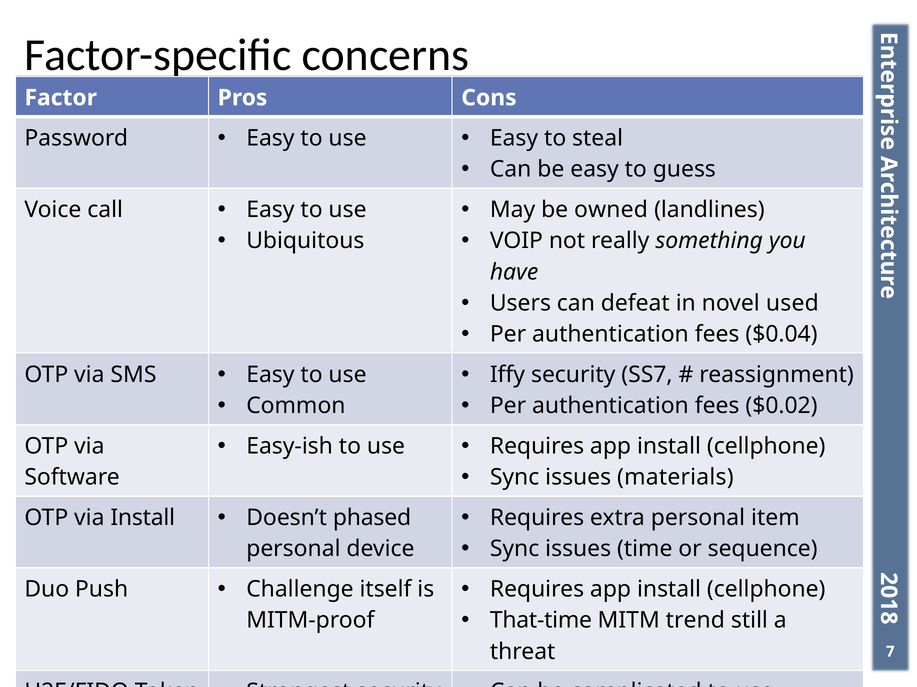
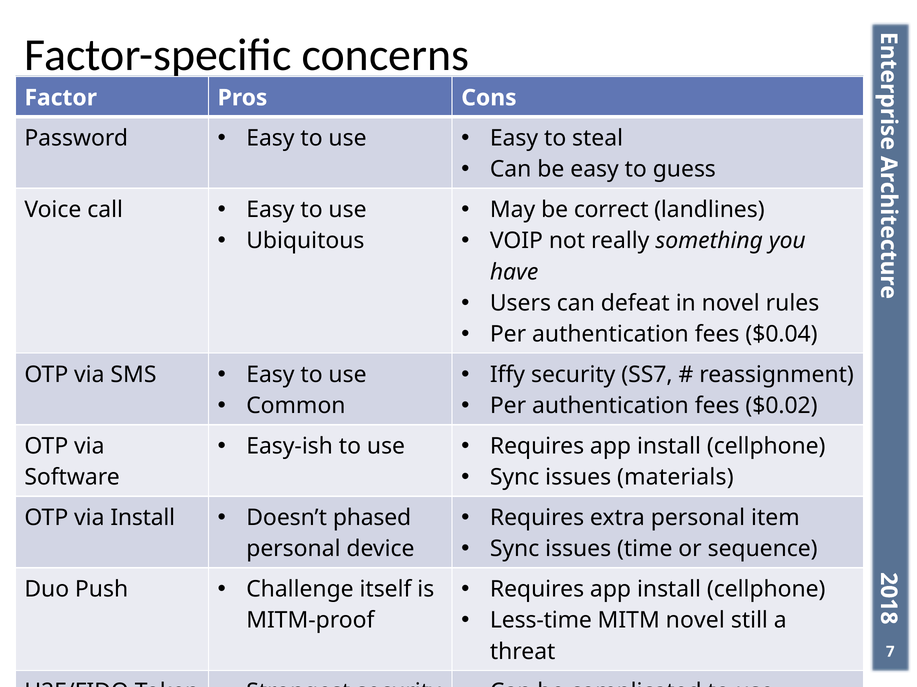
owned: owned -> correct (611, 210)
used: used -> rules (792, 303)
That-time: That-time -> Less-time (541, 621)
MITM trend: trend -> novel (695, 621)
